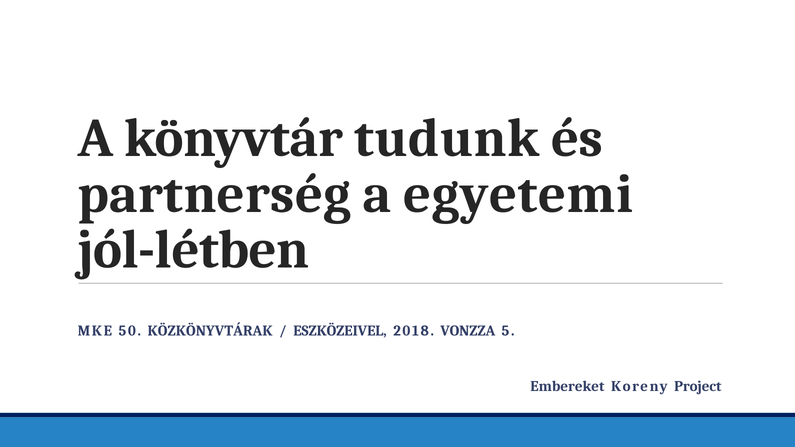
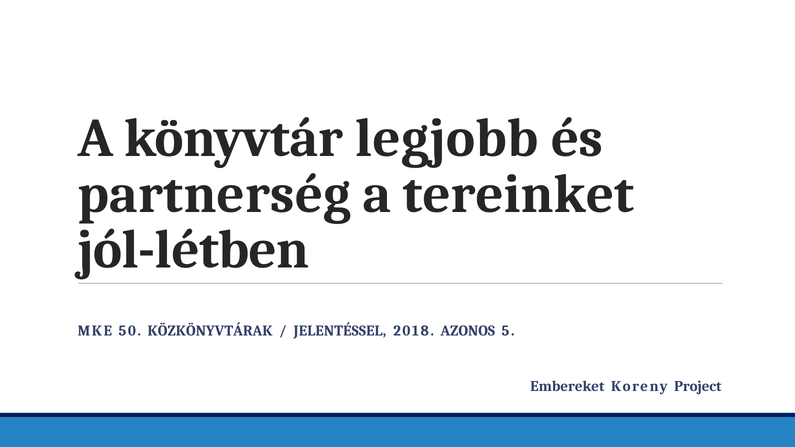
tudunk: tudunk -> legjobb (447, 138)
egyetemi: egyetemi -> tereinket (518, 194)
ESZKÖZEIVEL: ESZKÖZEIVEL -> JELENTÉSSEL (340, 331)
VONZZA: VONZZA -> AZONOS (468, 331)
